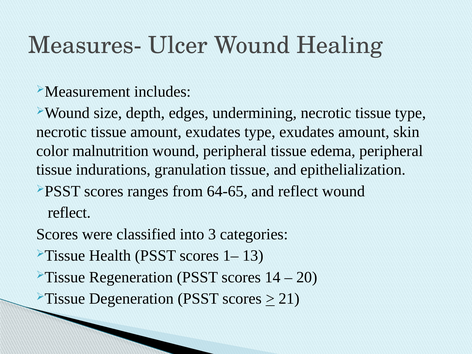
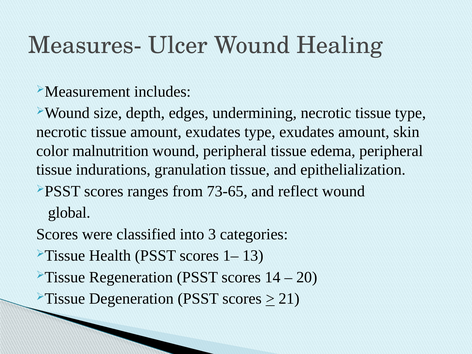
64-65: 64-65 -> 73-65 (227, 191)
reflect: reflect -> global (69, 213)
